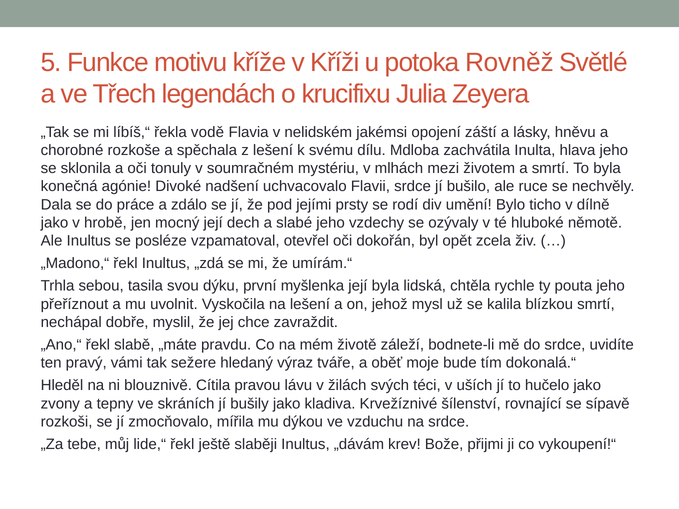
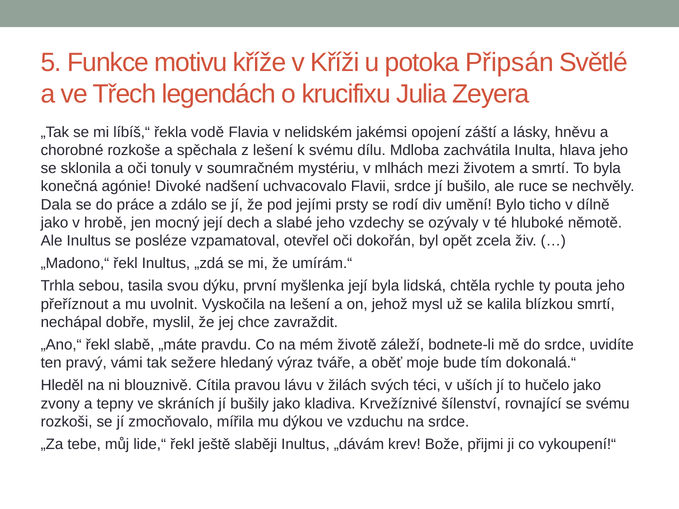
Rovněž: Rovněž -> Připsán (509, 62)
se sípavě: sípavě -> svému (608, 404)
